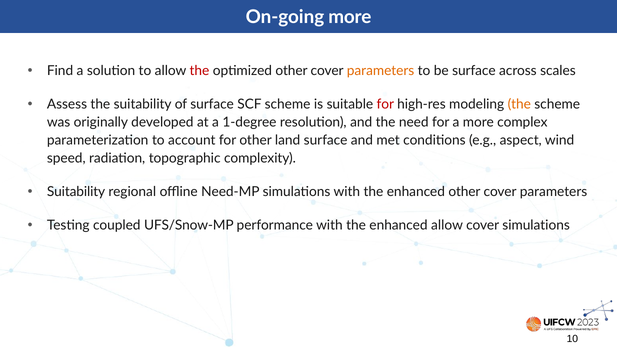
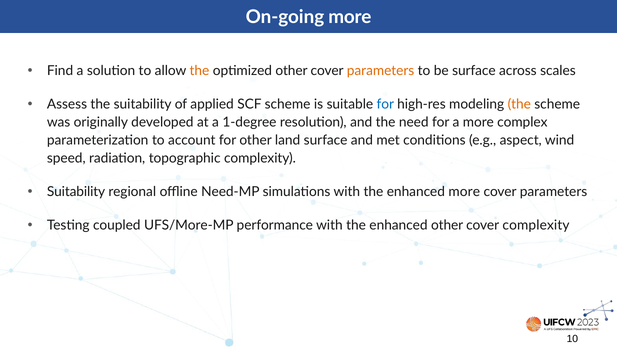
the colour: red -> orange (199, 71)
of surface: surface -> applied (212, 104)
for colour: red -> blue (385, 104)
enhanced other: other -> more (464, 192)
UFS/Snow-MP: UFS/Snow-MP -> UFS/More-MP (189, 225)
enhanced allow: allow -> other (447, 225)
cover simulations: simulations -> complexity (536, 225)
